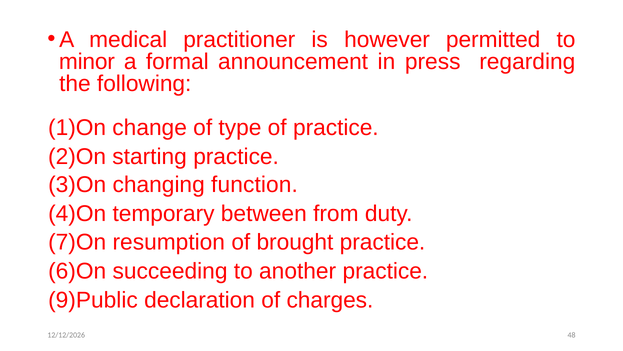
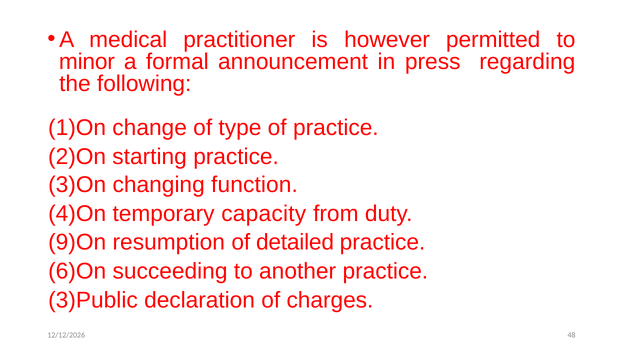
between: between -> capacity (264, 213)
7)On: 7)On -> 9)On (77, 242)
brought: brought -> detailed (295, 242)
9)Public: 9)Public -> 3)Public (93, 300)
